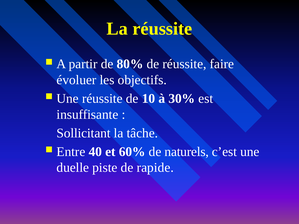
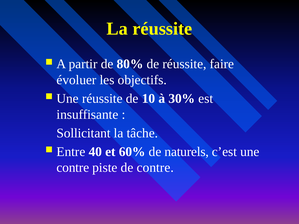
duelle: duelle -> contre (73, 168)
de rapide: rapide -> contre (155, 168)
